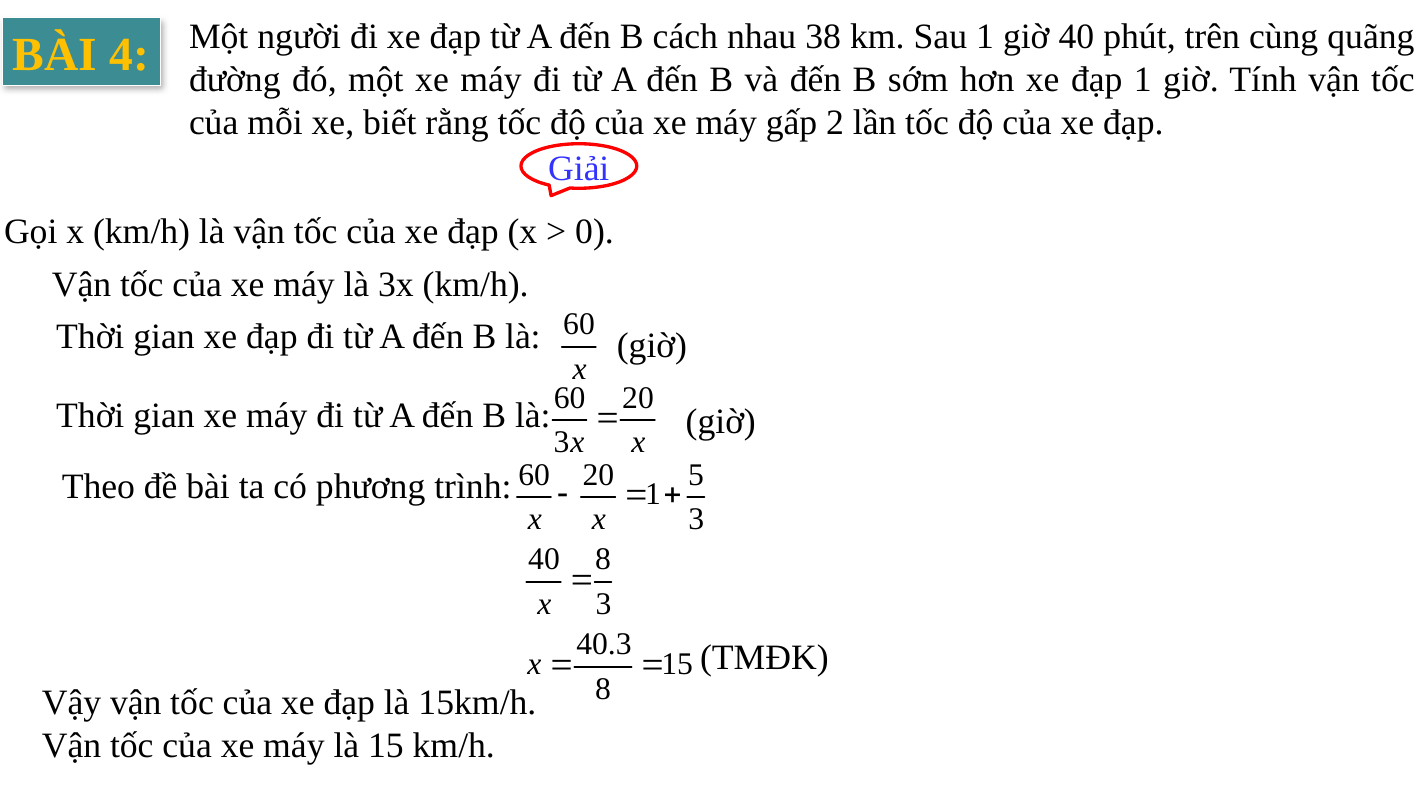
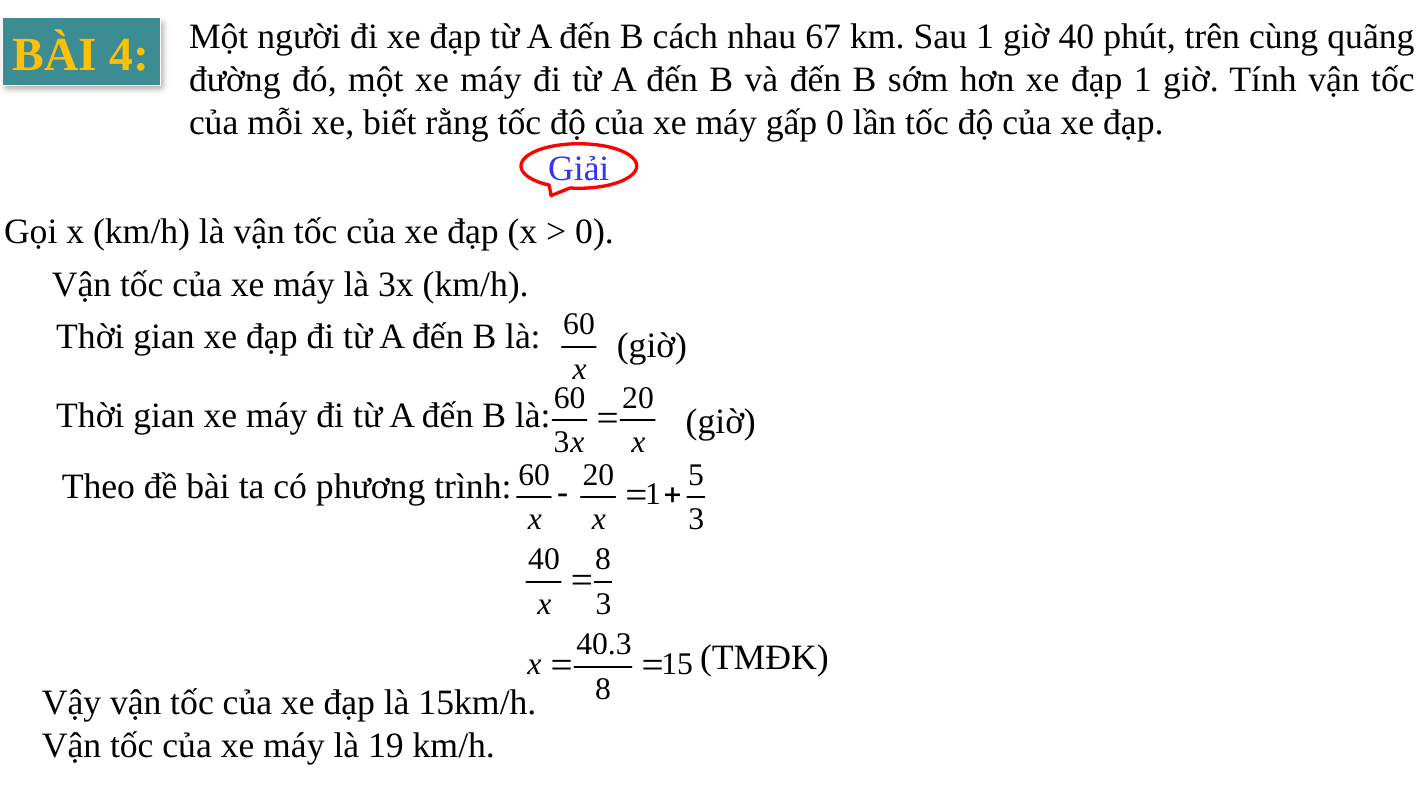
38: 38 -> 67 (823, 37)
gấp 2: 2 -> 0 (835, 122)
là 15: 15 -> 19 (386, 745)
